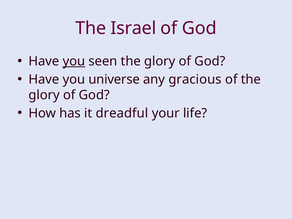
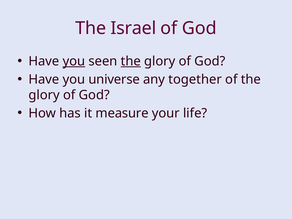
the underline: none -> present (131, 61)
gracious: gracious -> together (195, 79)
dreadful: dreadful -> measure (122, 113)
